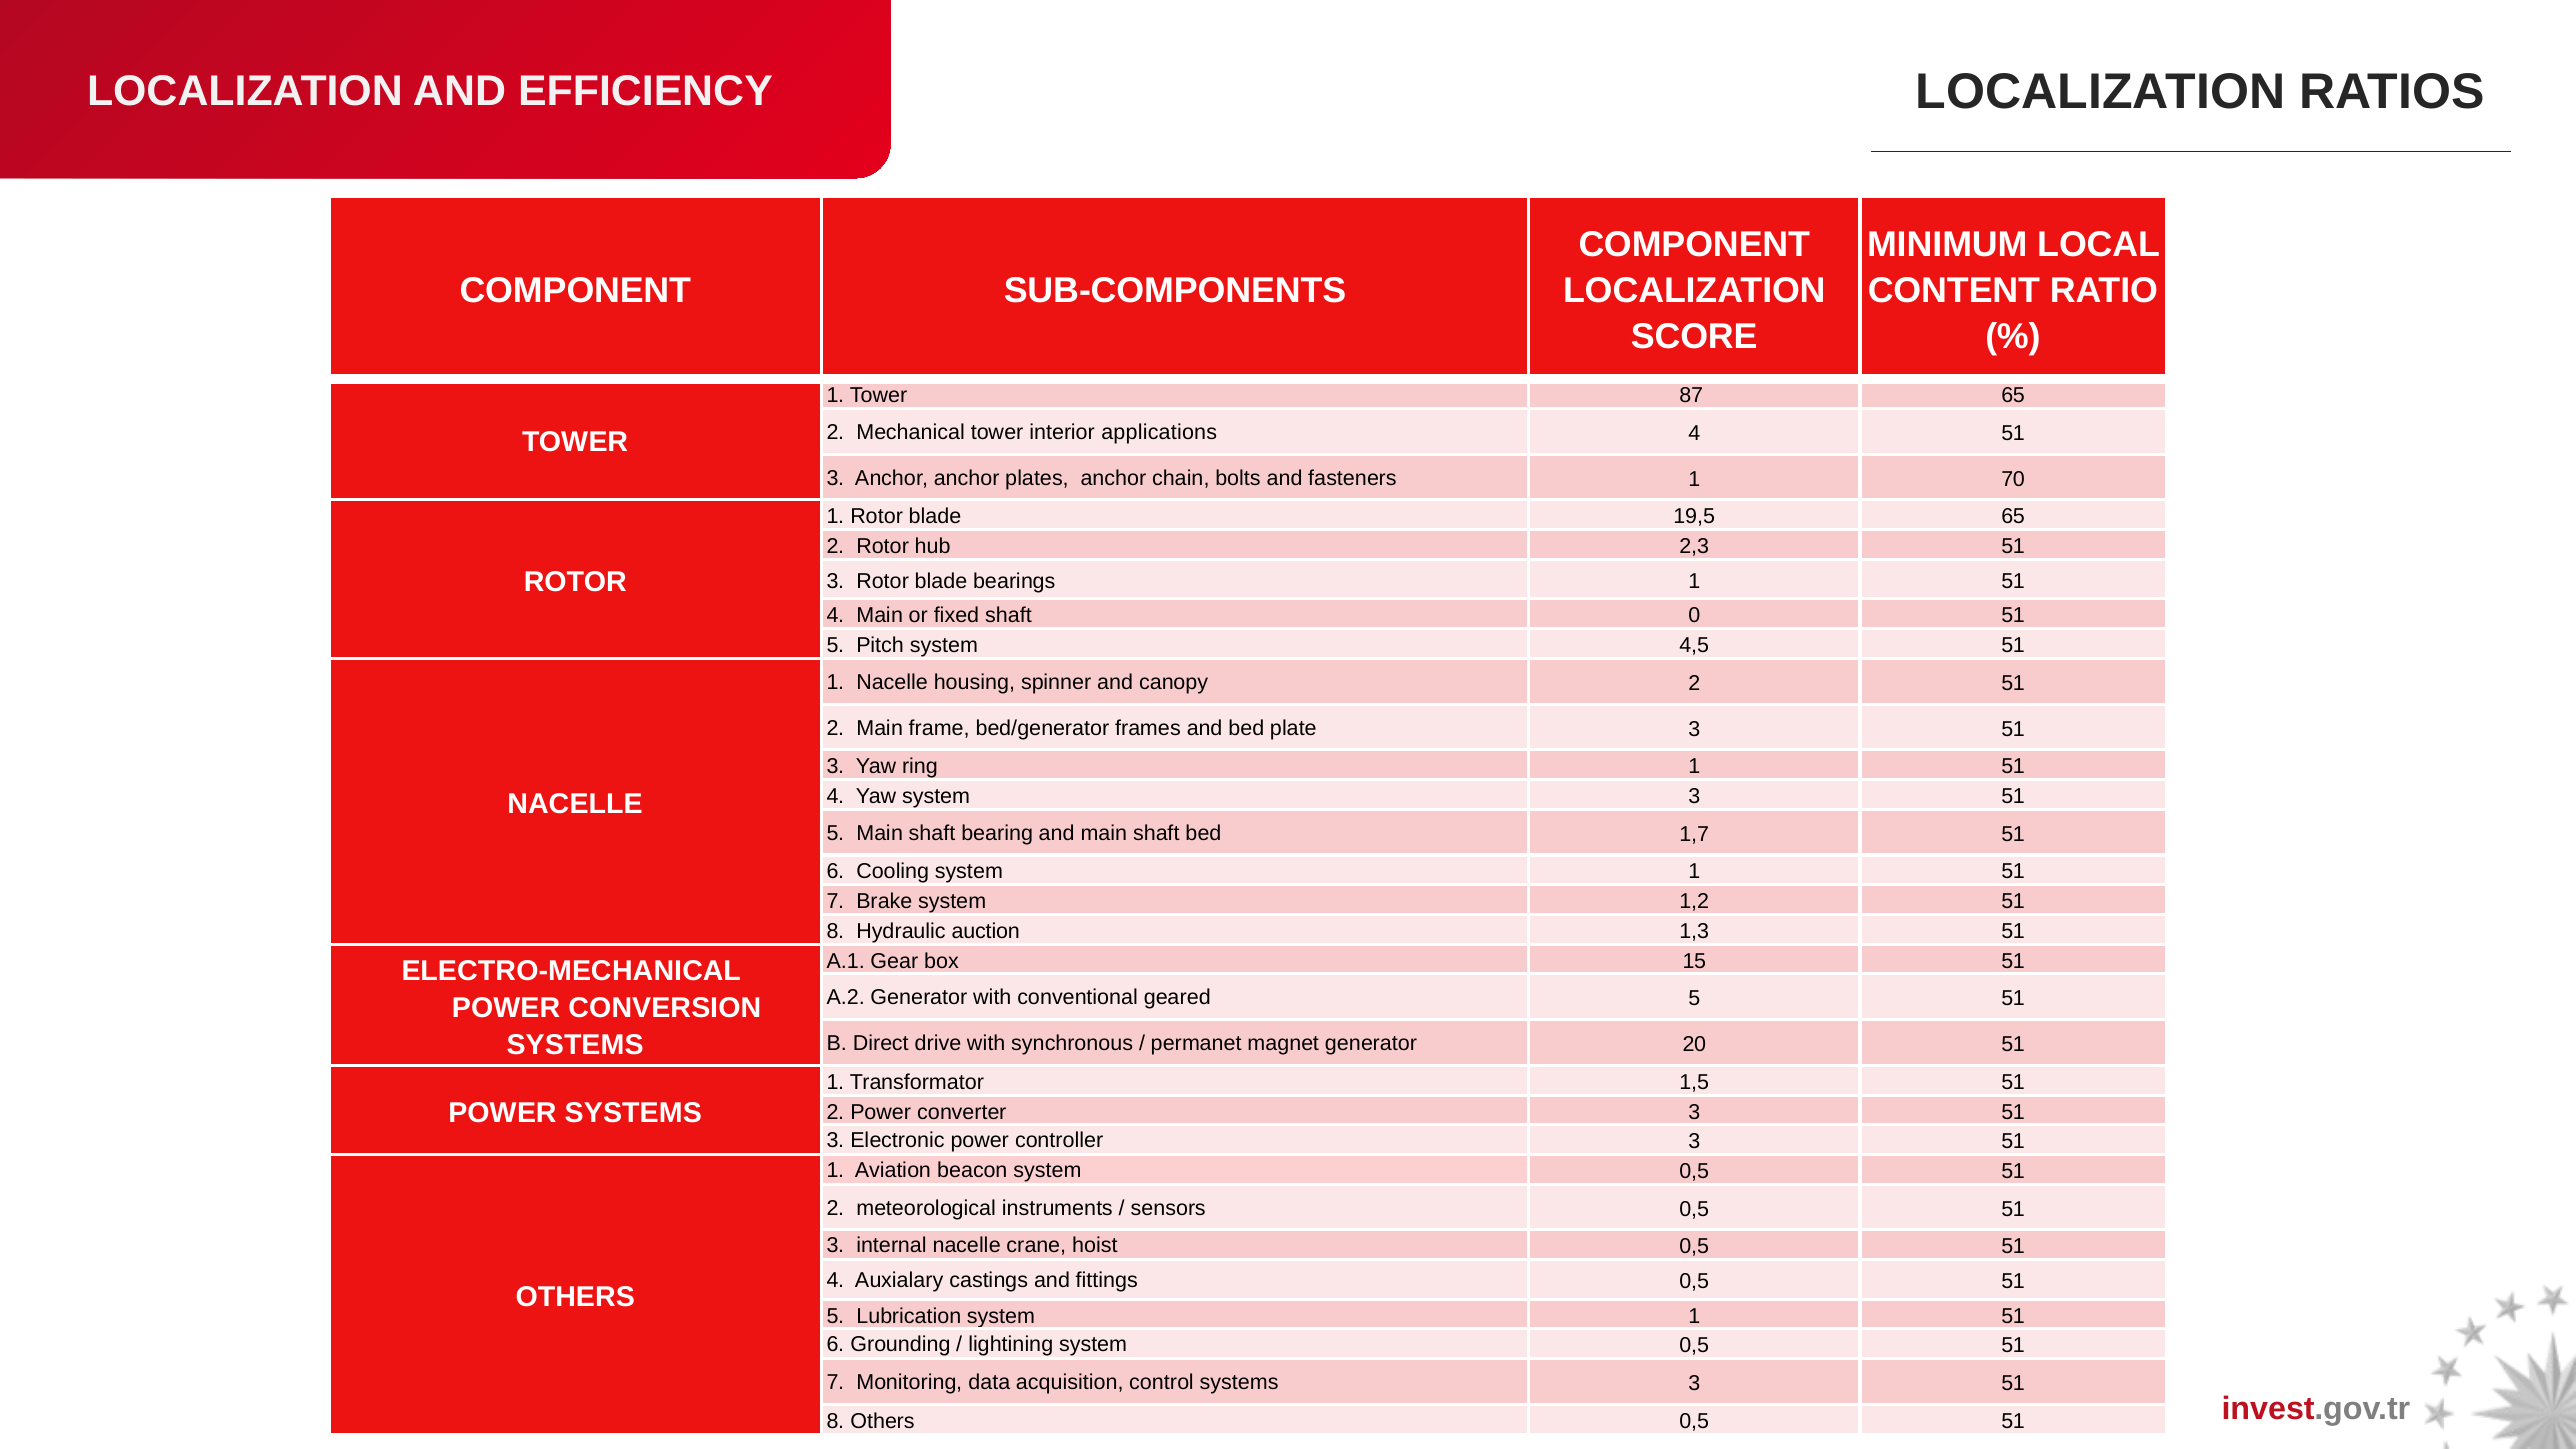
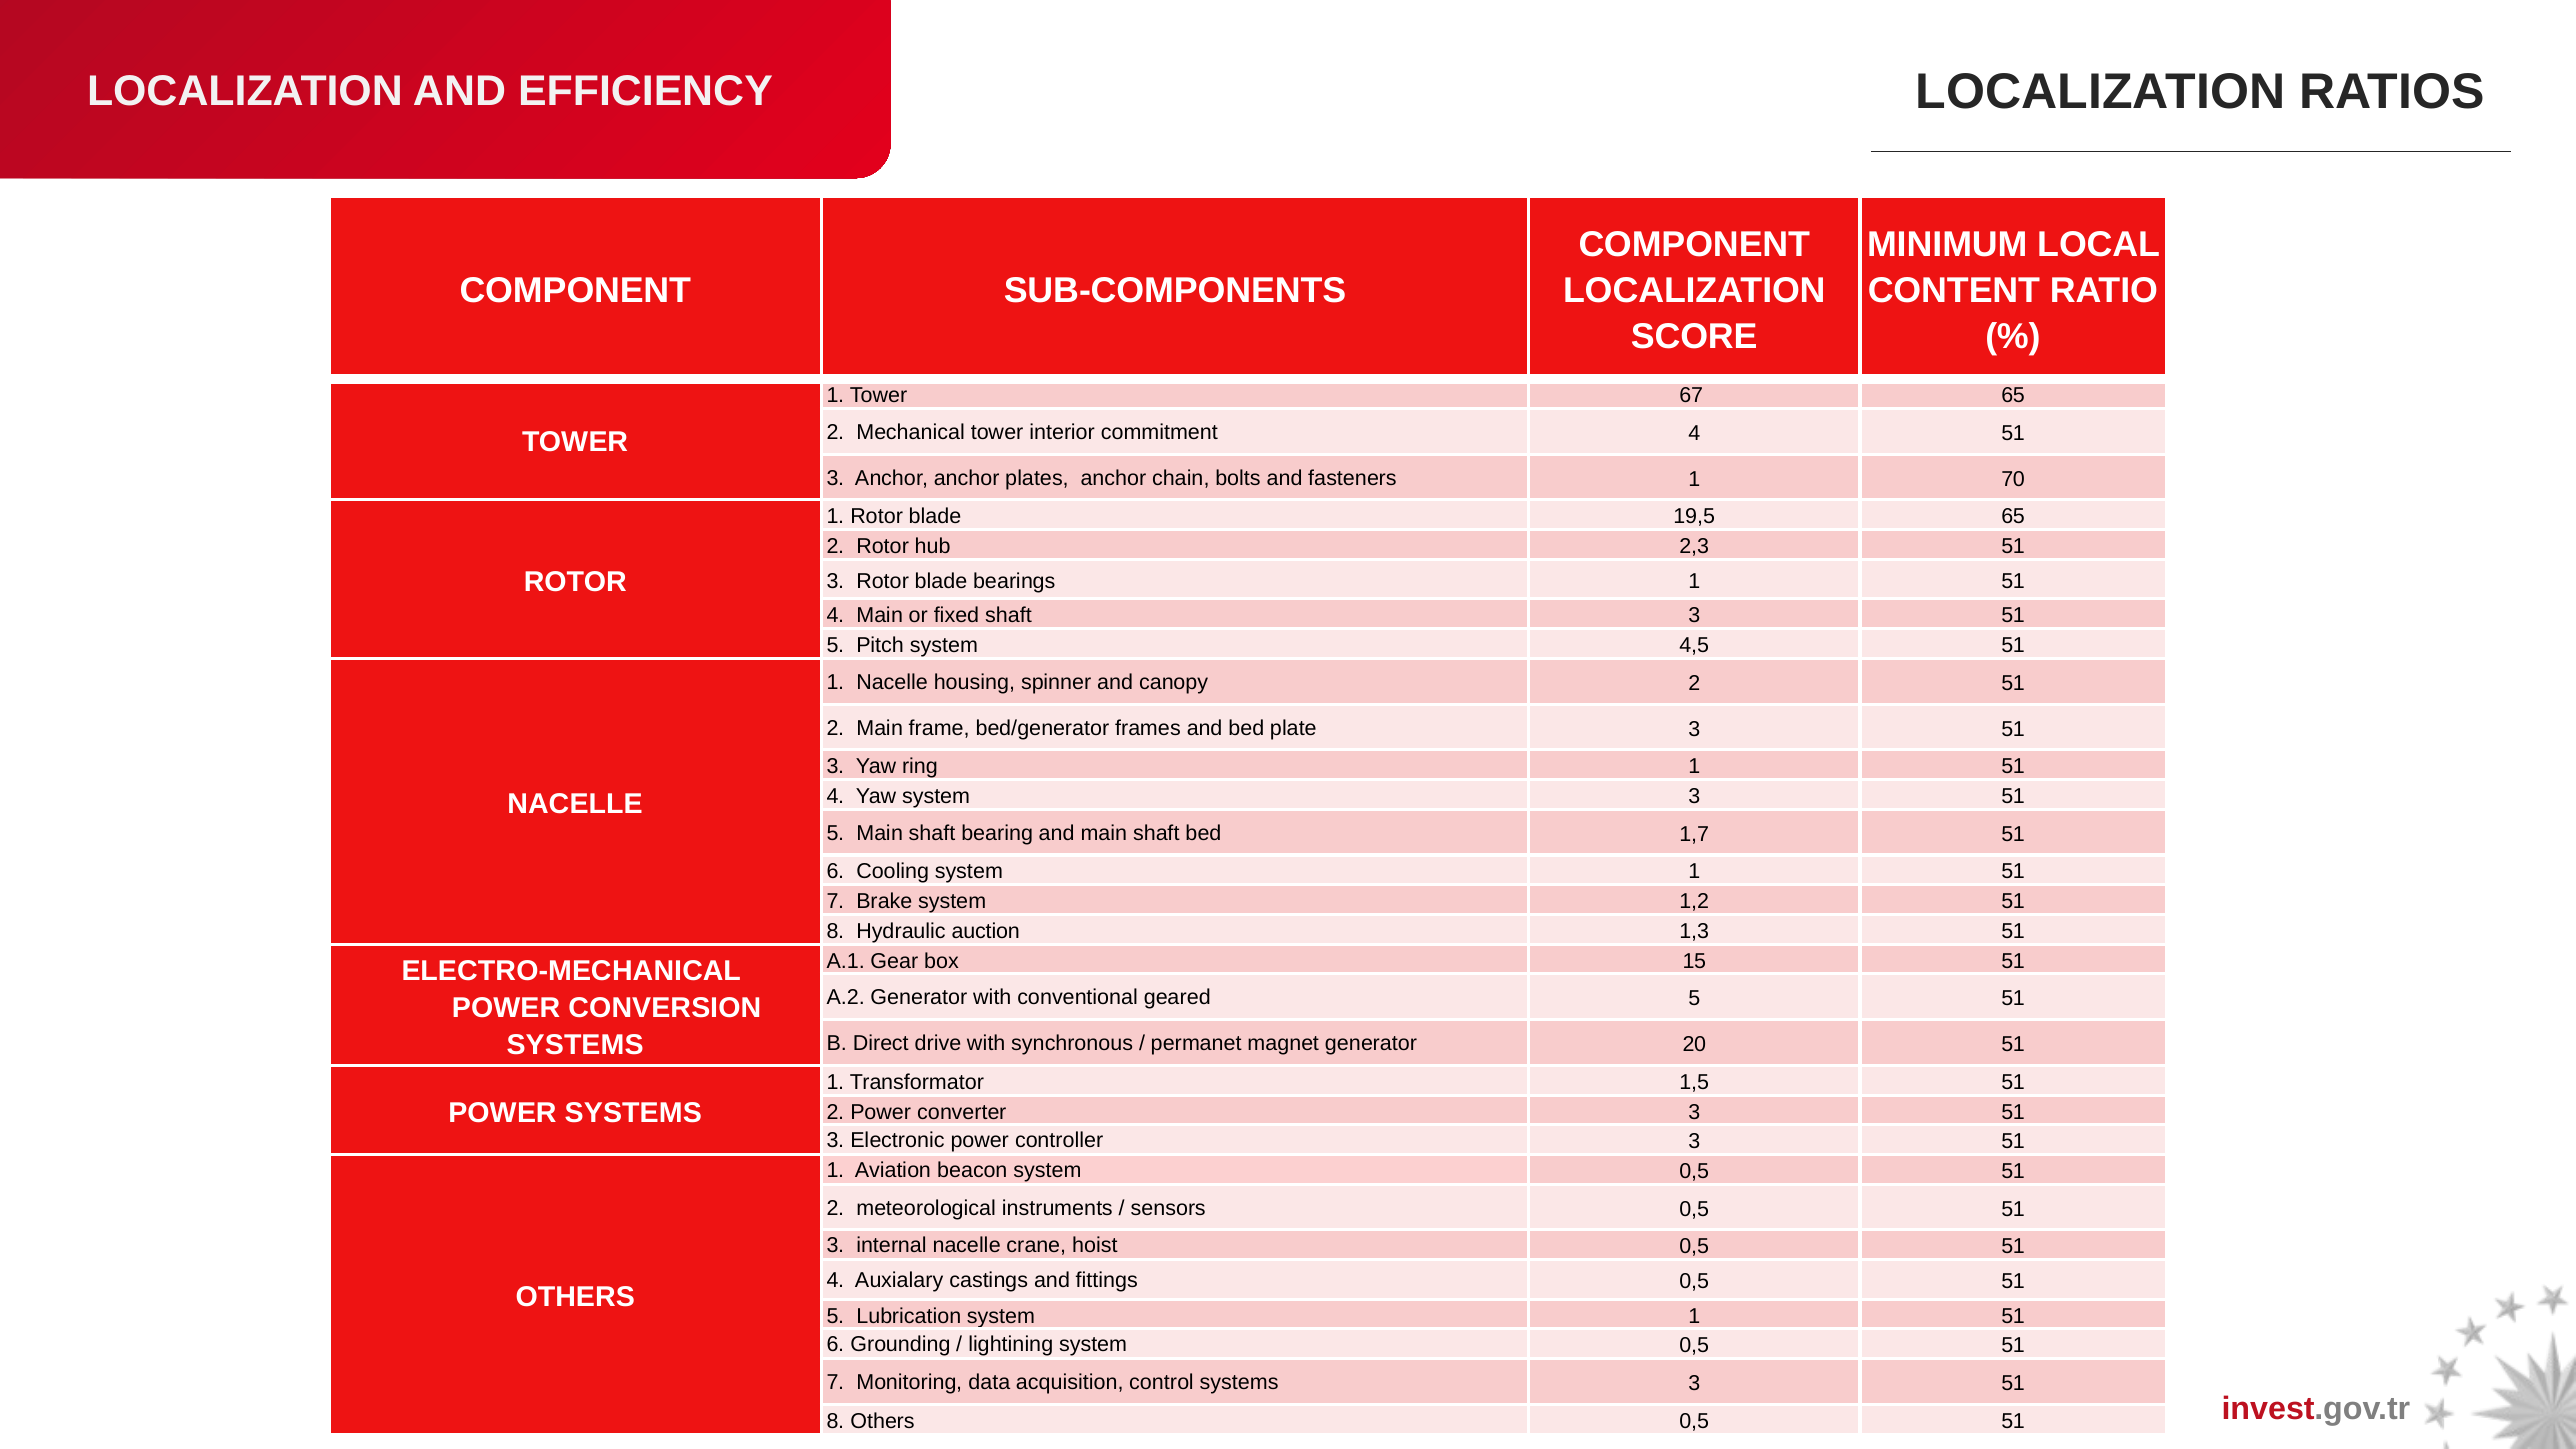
87: 87 -> 67 (1691, 396)
applications: applications -> commitment (1159, 432)
shaft 0: 0 -> 3 (1694, 616)
